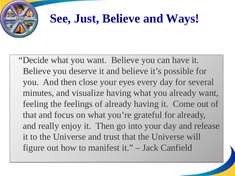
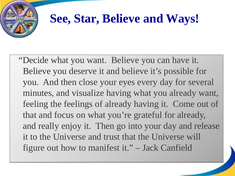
Just: Just -> Star (87, 18)
